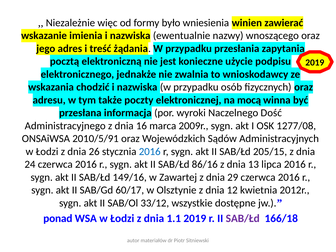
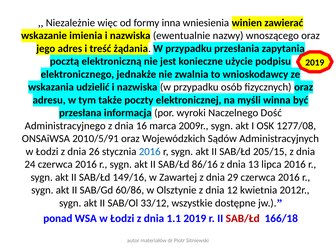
było: było -> inna (171, 23)
chodzić: chodzić -> udzielić (93, 87)
mocą: mocą -> myśli (249, 100)
60/17: 60/17 -> 60/86 (130, 190)
SAB/Łd colour: purple -> red (243, 218)
